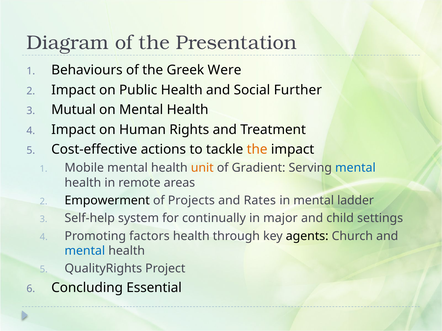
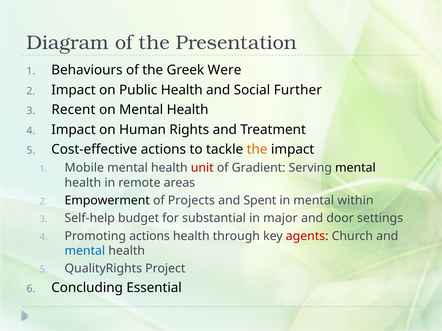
Mutual: Mutual -> Recent (73, 110)
unit colour: orange -> red (202, 168)
mental colour: blue -> black (355, 168)
Rates: Rates -> Spent (260, 201)
ladder: ladder -> within (355, 201)
system: system -> budget (139, 219)
continually: continually -> substantial (214, 219)
child: child -> door (340, 219)
Promoting factors: factors -> actions (150, 236)
agents colour: black -> red (307, 236)
